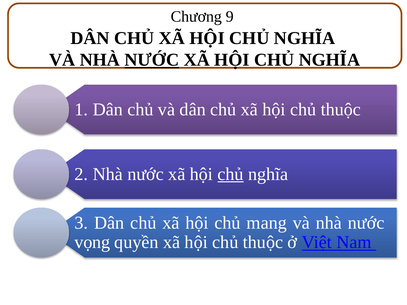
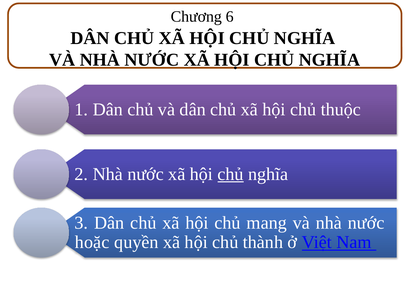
9: 9 -> 6 (230, 17)
NƯỚC underline: present -> none (152, 60)
vọng: vọng -> hoặc (92, 243)
thuộc: thuộc -> thành (263, 243)
